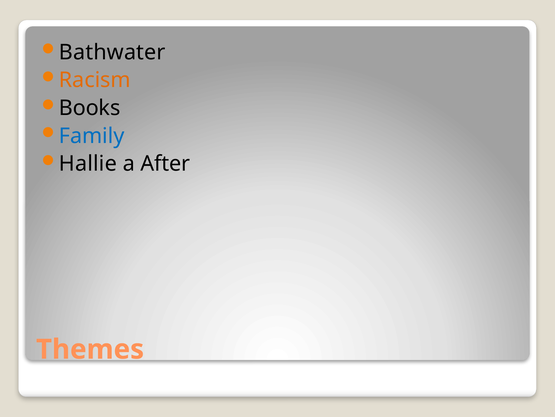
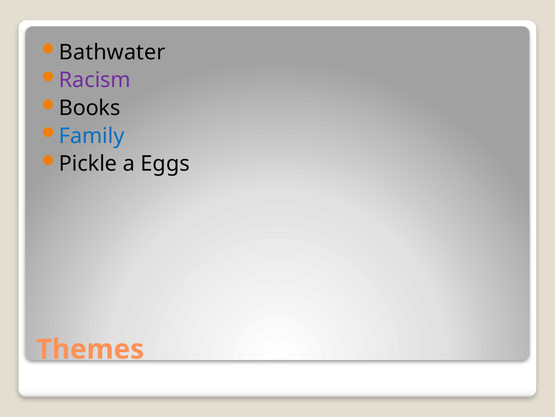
Racism colour: orange -> purple (95, 80)
Hallie: Hallie -> Pickle (88, 164)
After: After -> Eggs (165, 164)
